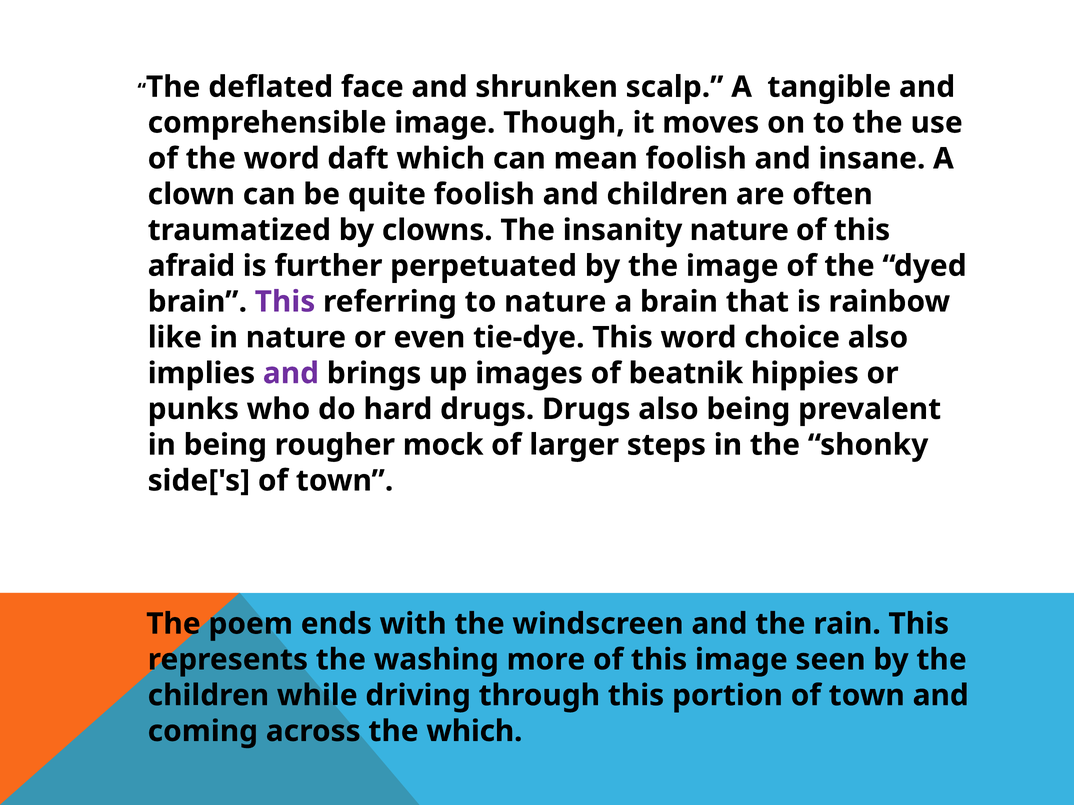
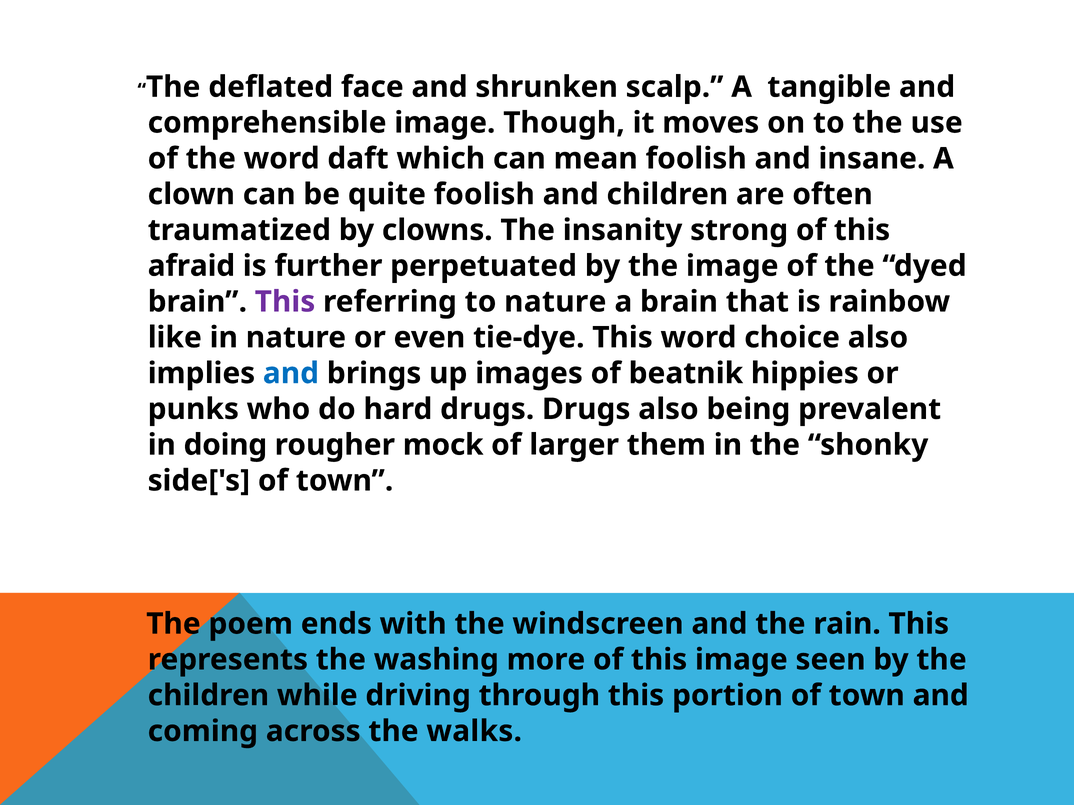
insanity nature: nature -> strong (739, 230)
and colour: purple -> blue (291, 374)
in being: being -> doing (225, 445)
steps: steps -> them (666, 445)
the which: which -> walks (474, 732)
